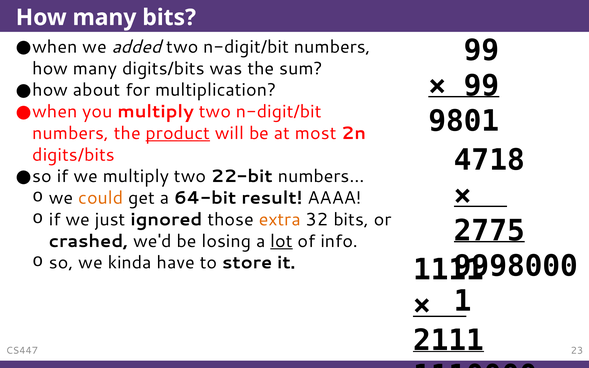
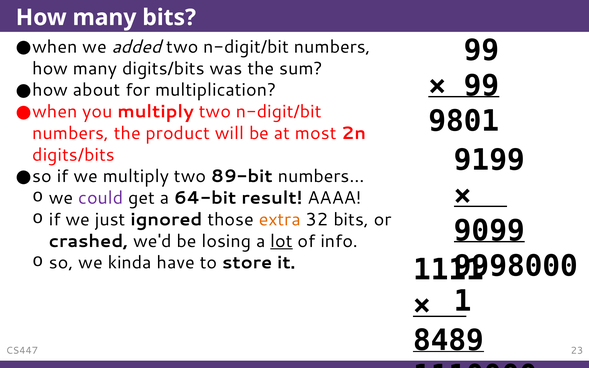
product underline: present -> none (178, 133)
4718: 4718 -> 9199 (489, 160)
22-bit: 22-bit -> 89-bit (242, 176)
could colour: orange -> purple (101, 198)
2775: 2775 -> 9099 (489, 231)
2111: 2111 -> 8489 (449, 341)
